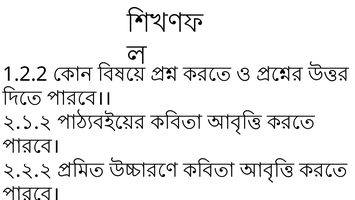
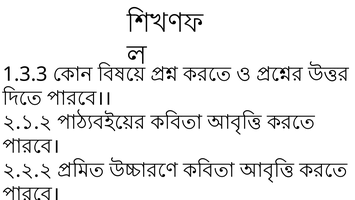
1.2.2: 1.2.2 -> 1.3.3 (25, 74)
